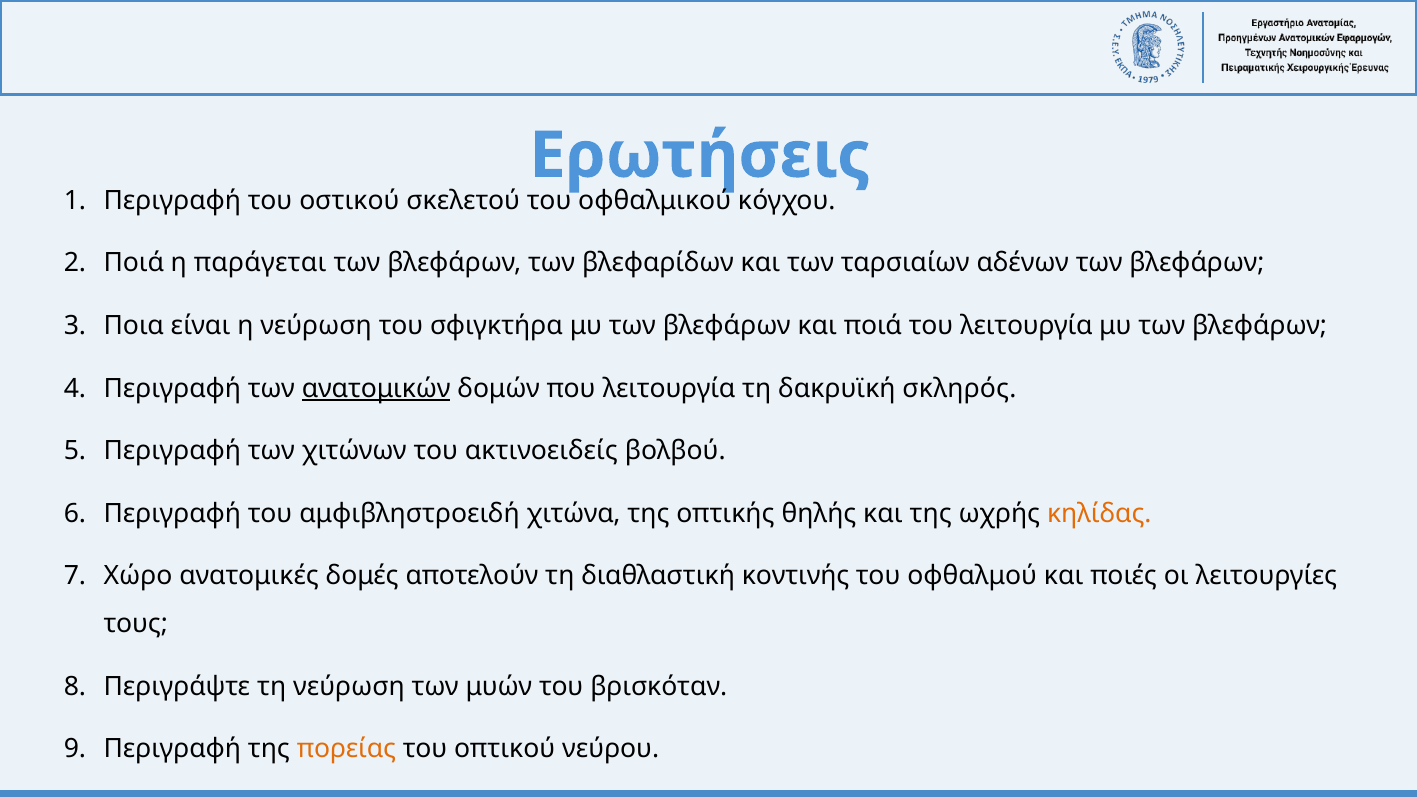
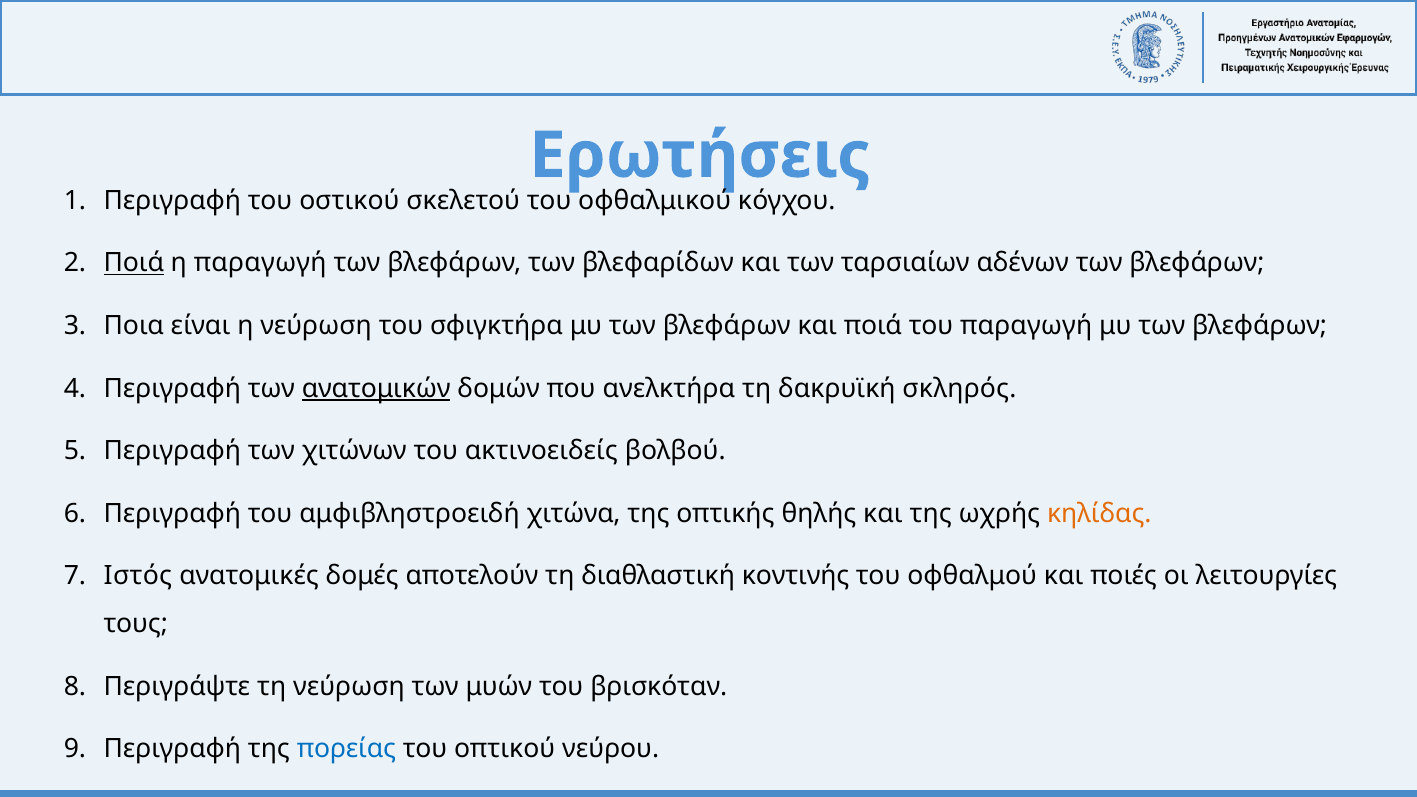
Ποιά underline: none -> present (134, 263)
η παράγεται: παράγεται -> παραγωγή (260, 263)
του λειτουργία: λειτουργία -> παραγωγή (1026, 326)
που λειτουργία: λειτουργία -> ανελκτήρα (669, 388)
Χώρο: Χώρο -> Ιστός (138, 576)
πορείας colour: orange -> blue (347, 749)
